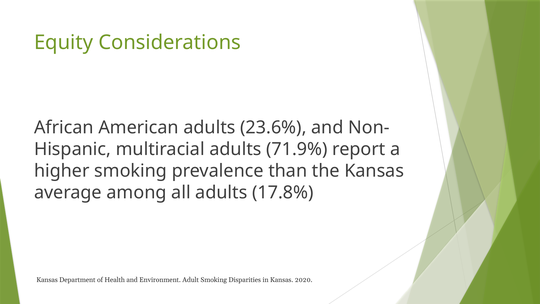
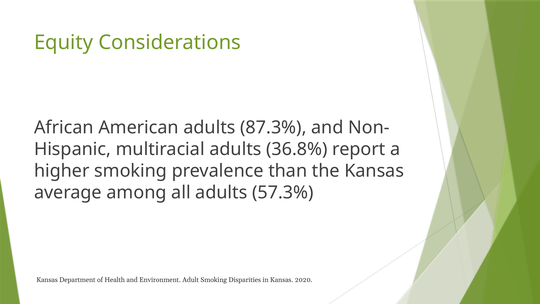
23.6%: 23.6% -> 87.3% (273, 128)
71.9%: 71.9% -> 36.8% (297, 149)
17.8%: 17.8% -> 57.3% (283, 192)
